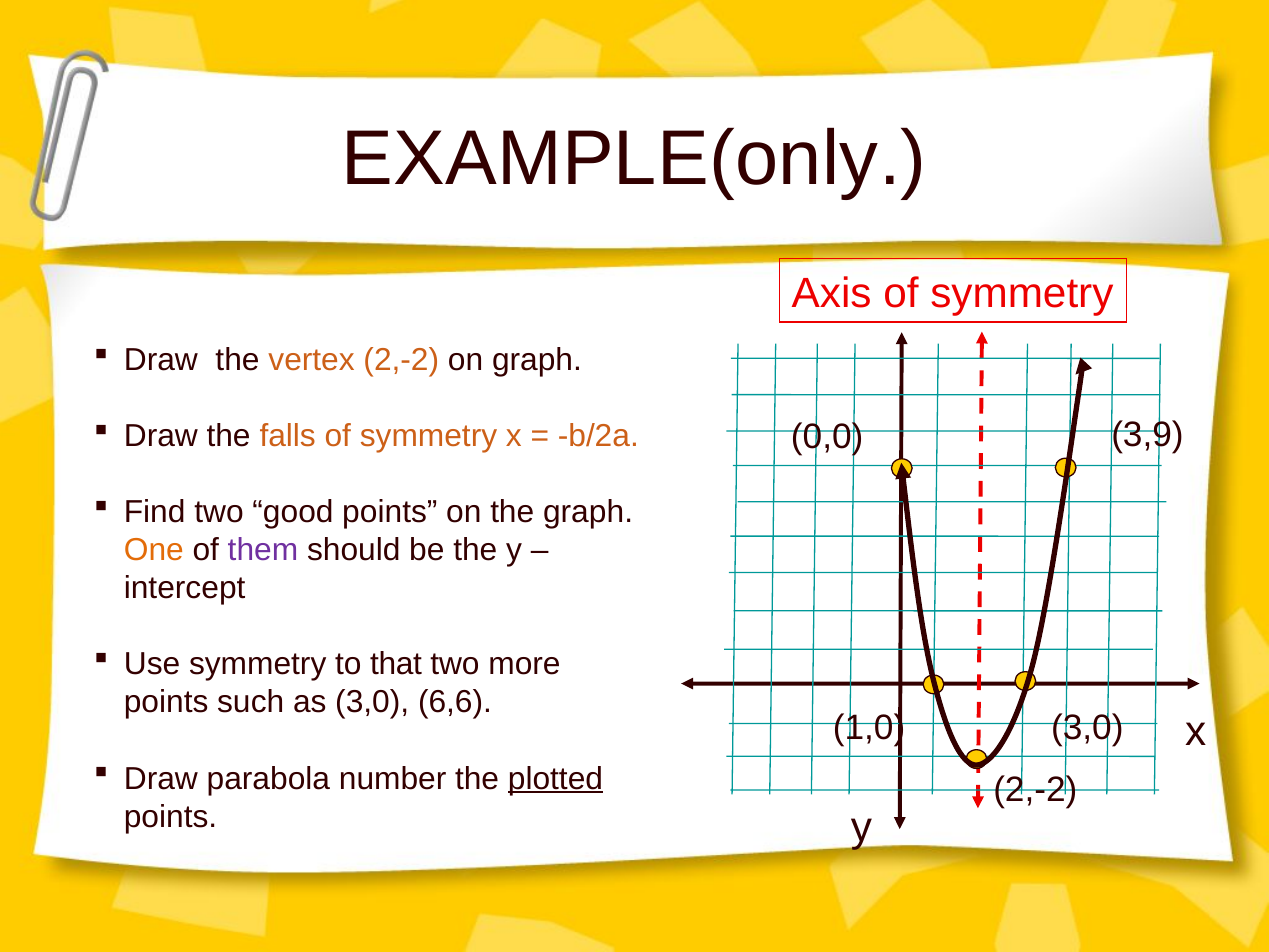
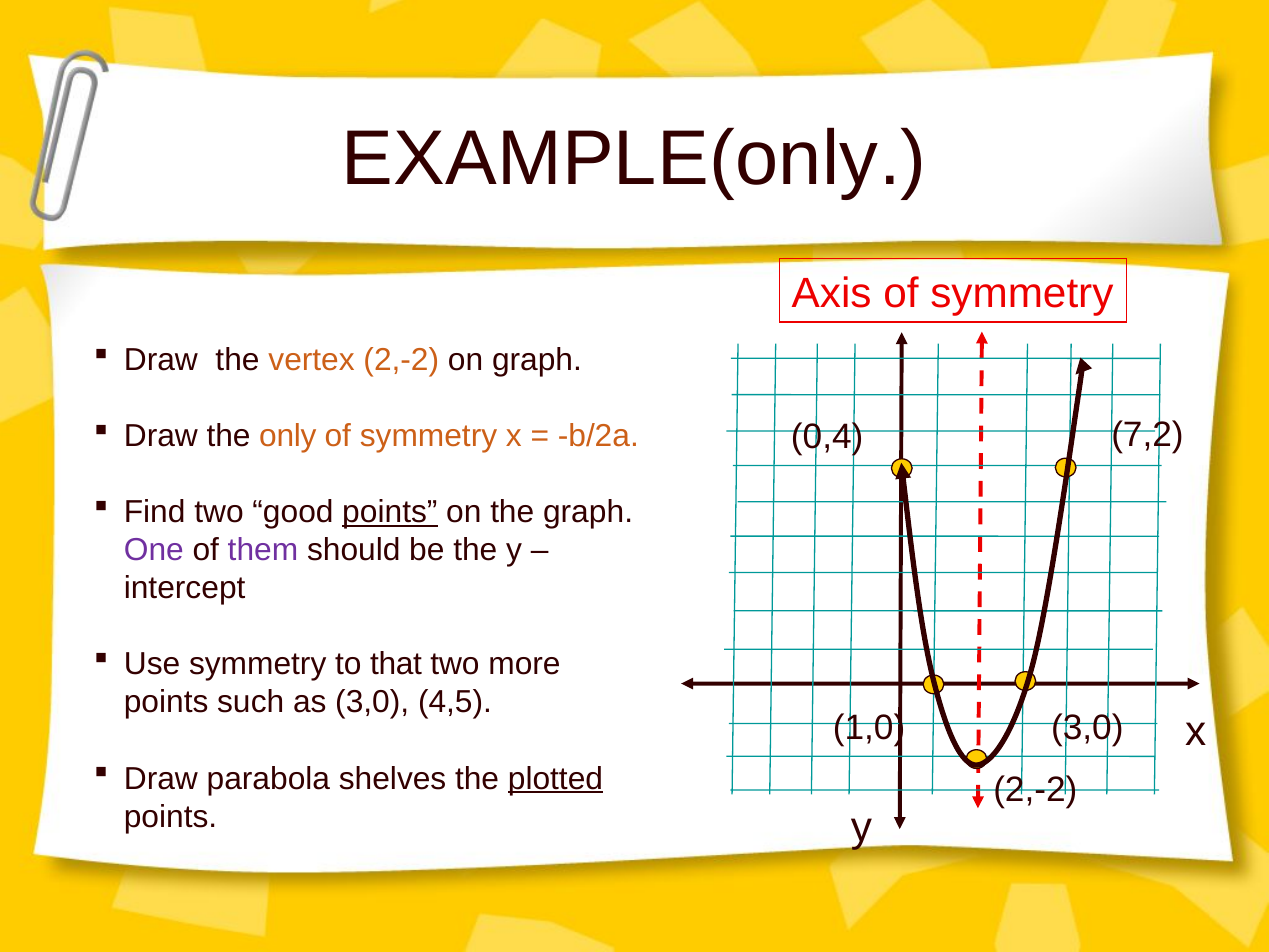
3,9: 3,9 -> 7,2 (1147, 435)
falls: falls -> only (288, 436)
0,0: 0,0 -> 0,4 (827, 437)
points underline: none -> present (390, 512)
One colour: orange -> purple (154, 550)
6,6: 6,6 -> 4,5 (455, 702)
number: number -> shelves (393, 778)
